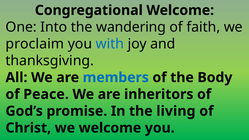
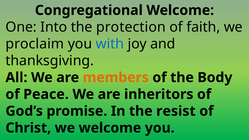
wandering: wandering -> protection (131, 27)
members colour: blue -> orange (116, 78)
living: living -> resist (176, 111)
